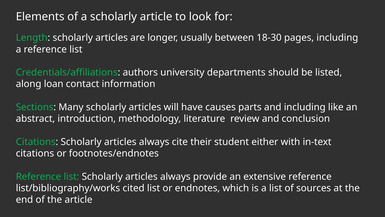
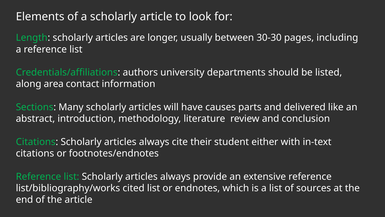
18-30: 18-30 -> 30-30 (269, 38)
loan: loan -> area (54, 84)
and including: including -> delivered (305, 107)
